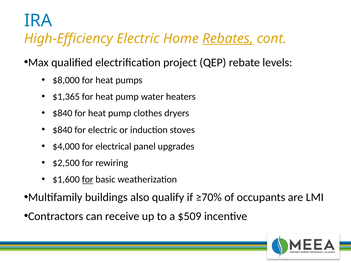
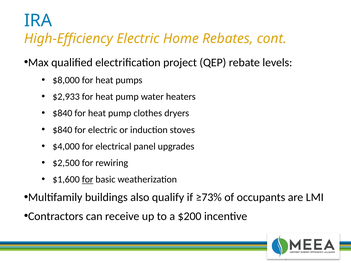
Rebates underline: present -> none (228, 39)
$1,365: $1,365 -> $2,933 (66, 97)
≥70%: ≥70% -> ≥73% (209, 198)
$509: $509 -> $200 (190, 216)
